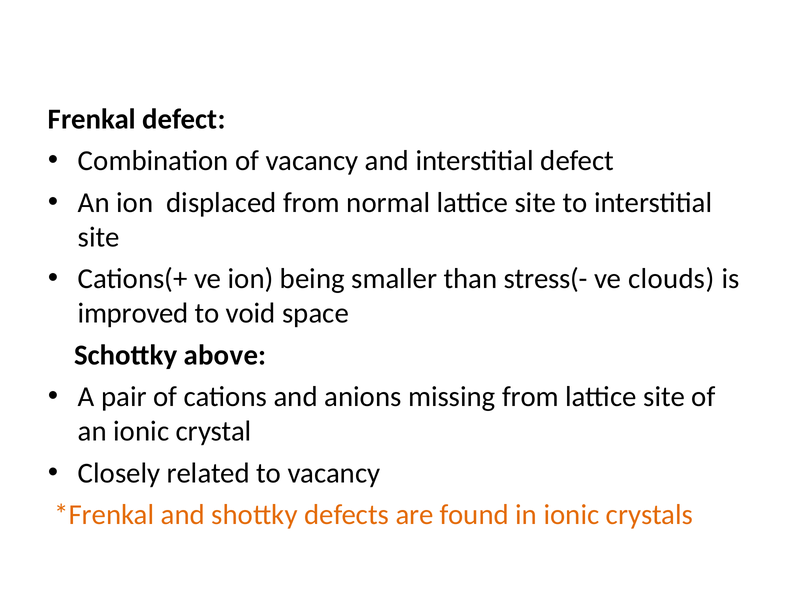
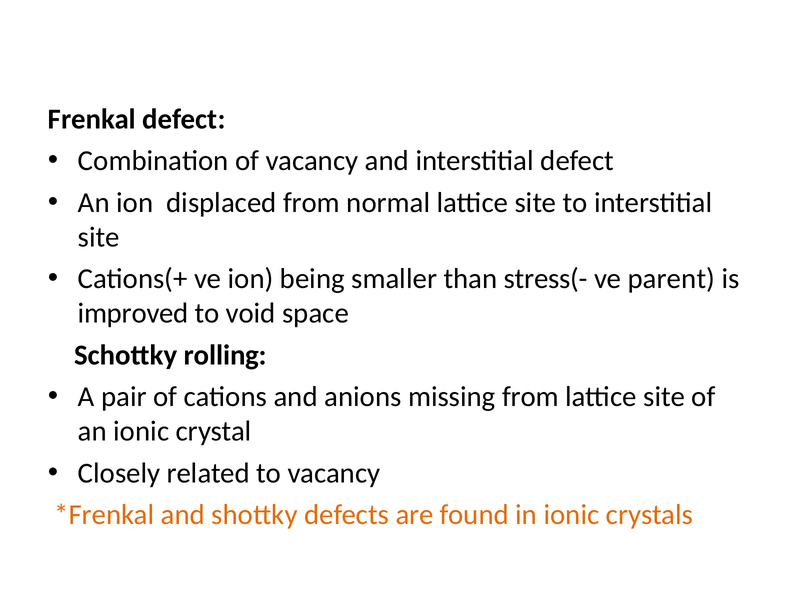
clouds: clouds -> parent (671, 279)
above: above -> rolling (225, 355)
